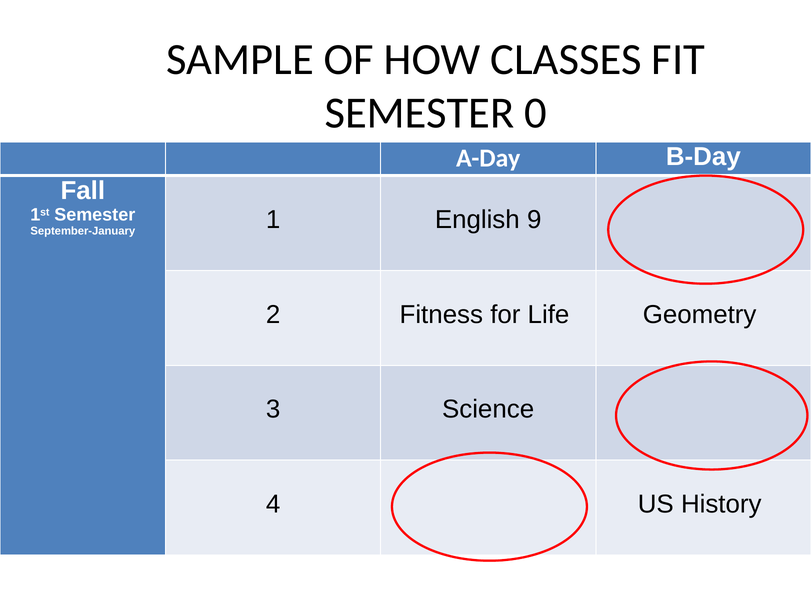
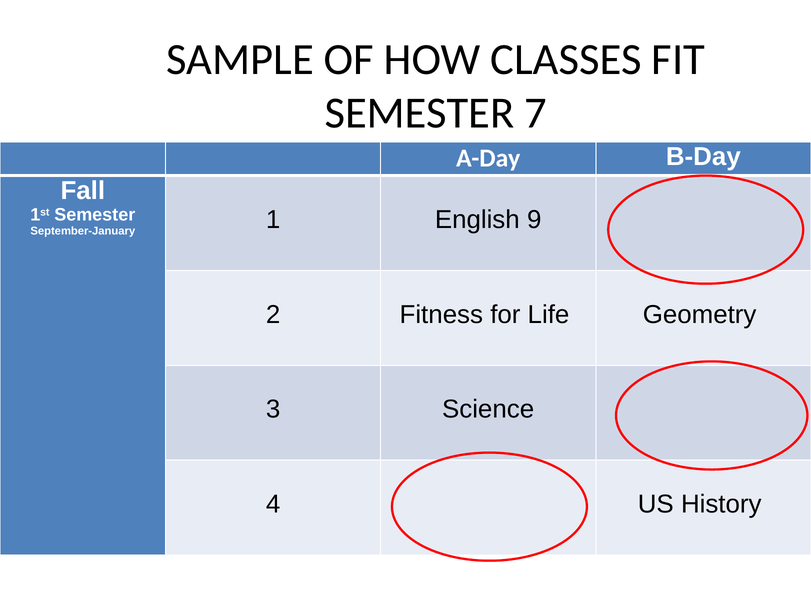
0: 0 -> 7 (536, 113)
